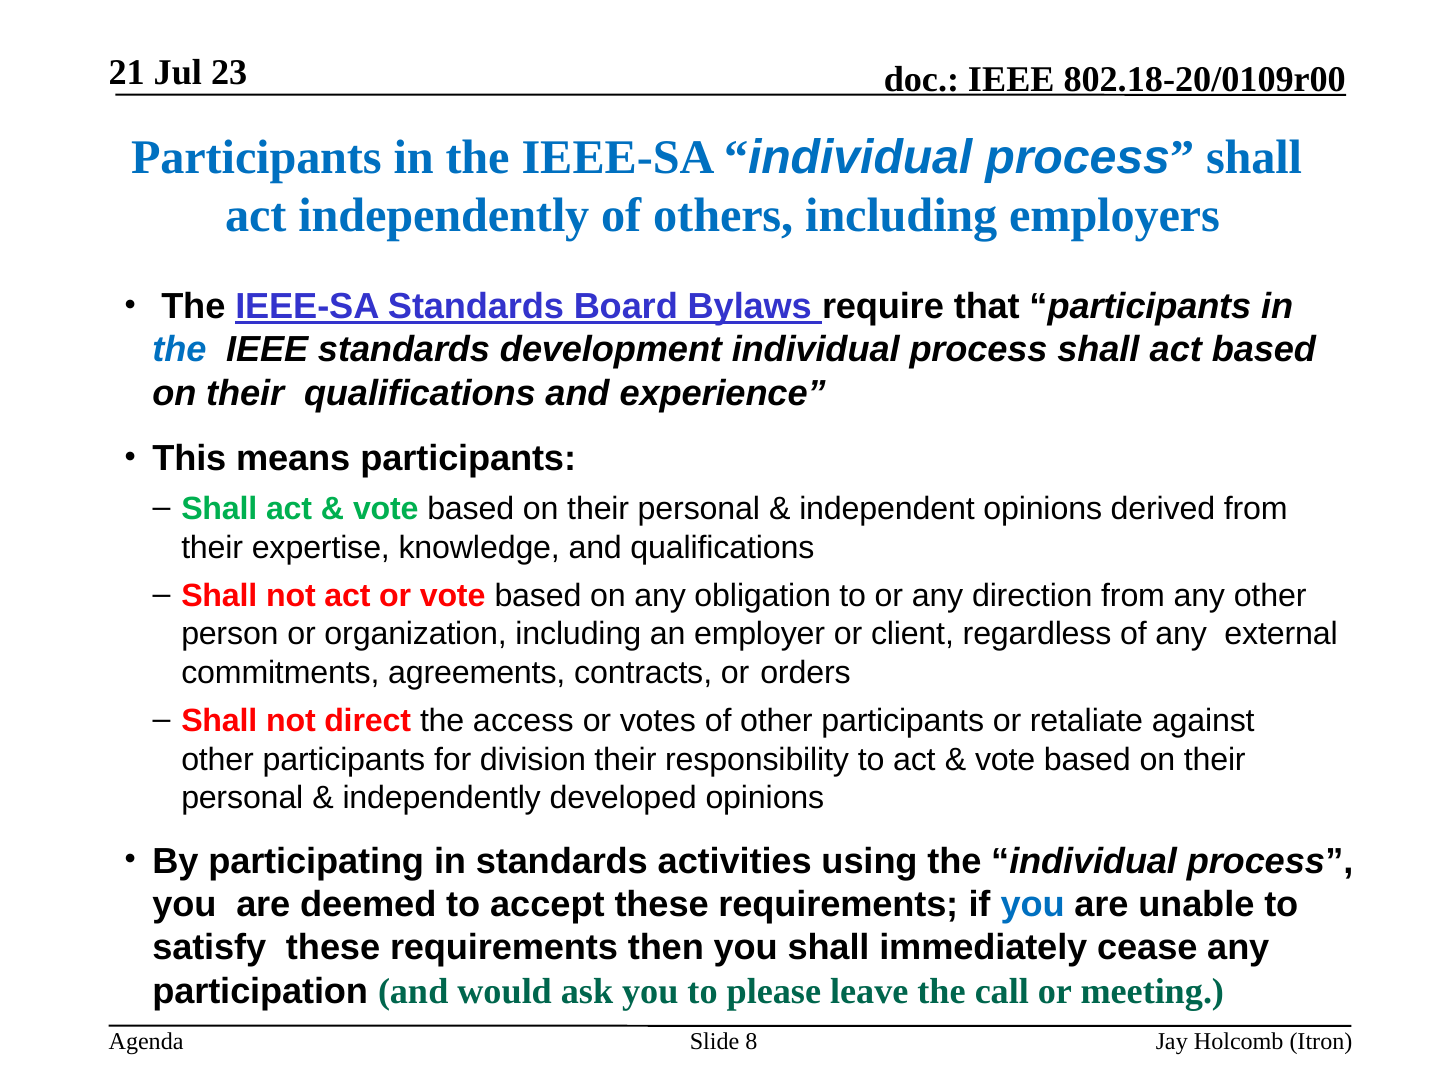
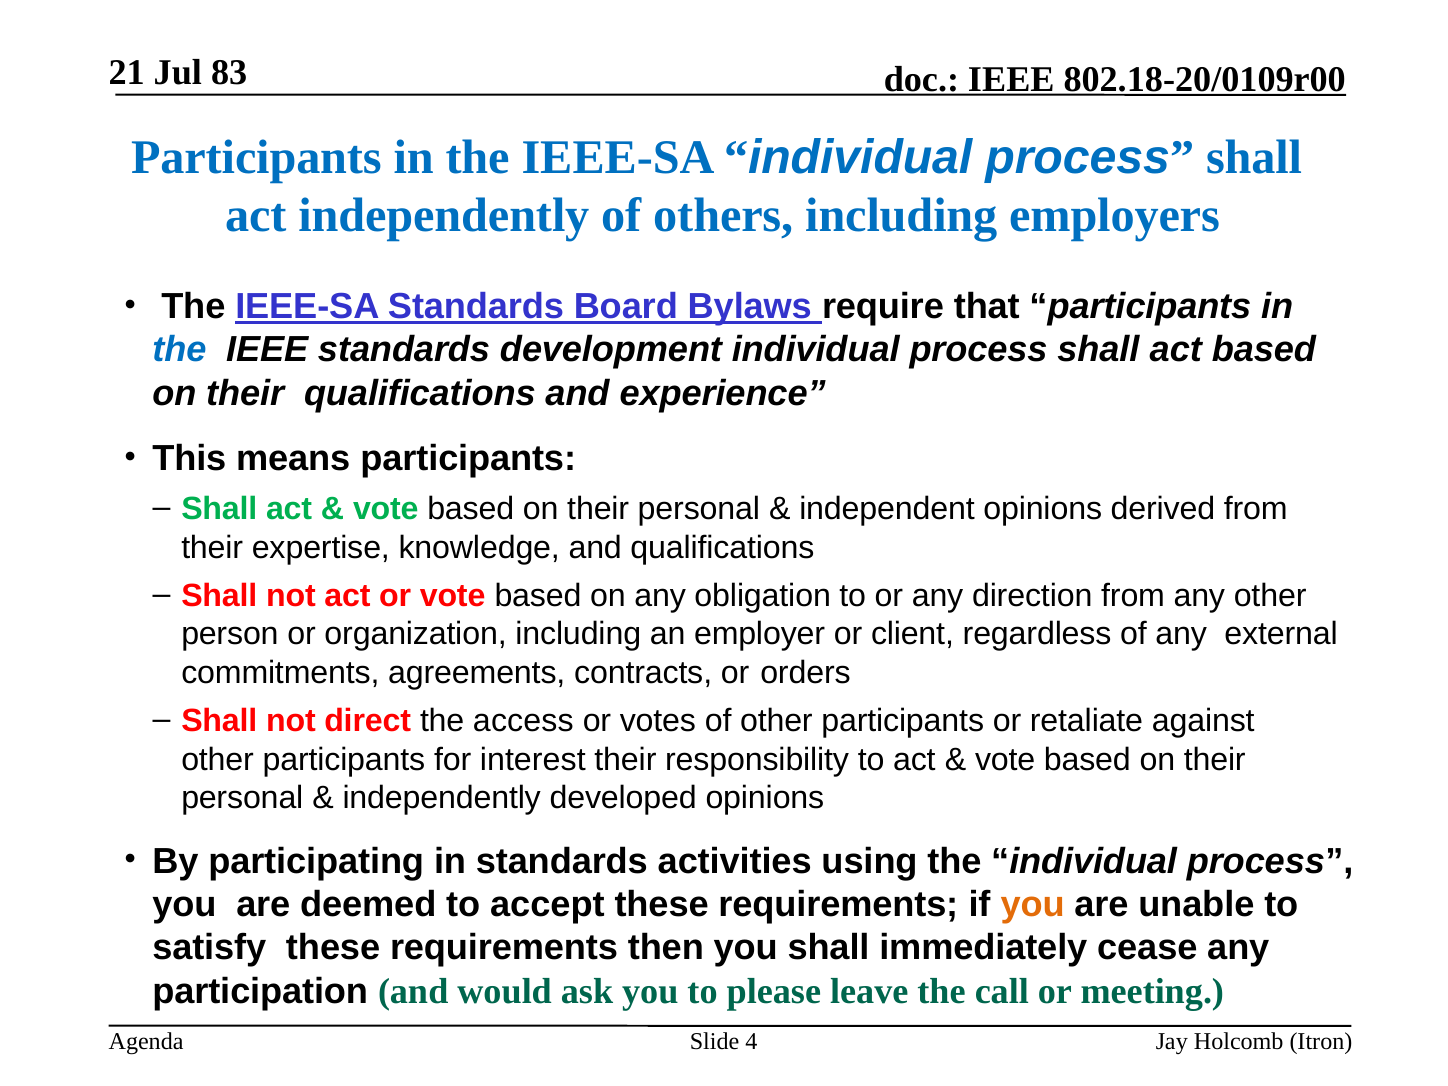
23: 23 -> 83 (229, 72)
division: division -> interest (533, 760)
you colour: blue -> orange (1033, 905)
8: 8 -> 4 (751, 1042)
